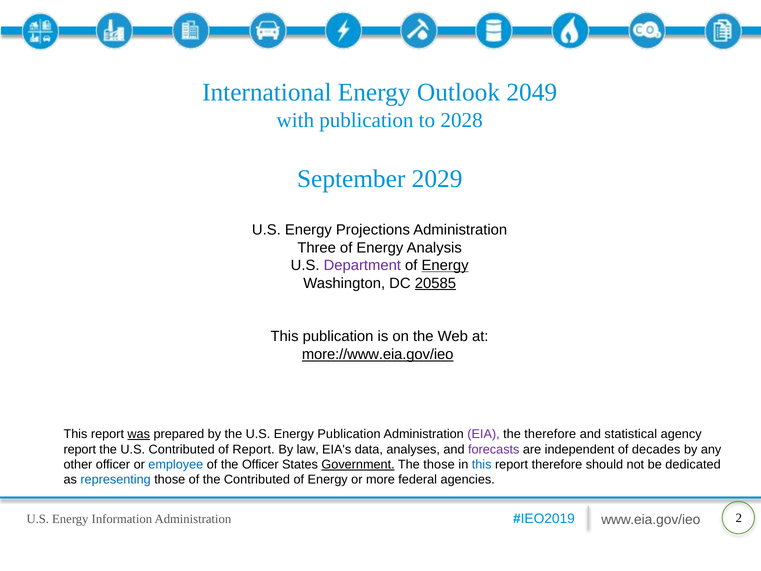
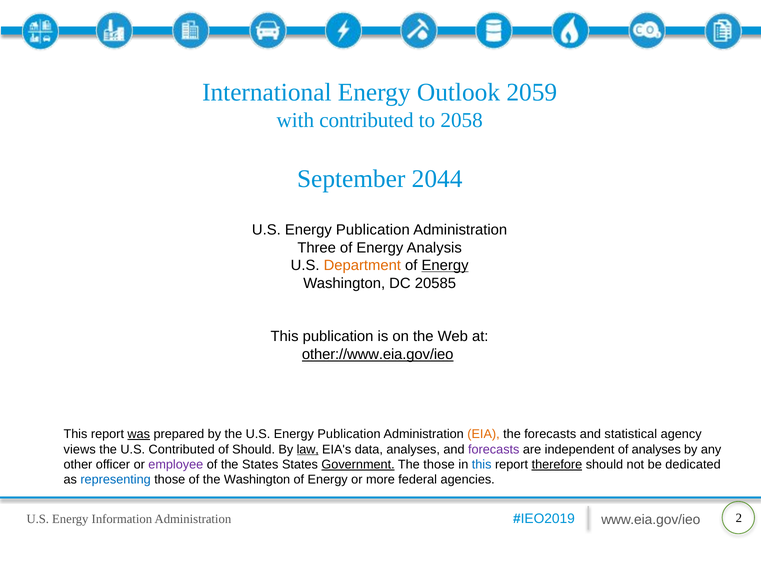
2049: 2049 -> 2059 (532, 93)
with publication: publication -> contributed (366, 120)
2028: 2028 -> 2058 (462, 120)
2029: 2029 -> 2044 (437, 179)
Projections: Projections -> Publication (373, 230)
Department colour: purple -> orange (362, 265)
20585 underline: present -> none (435, 283)
more://www.eia.gov/ieo: more://www.eia.gov/ieo -> other://www.eia.gov/ieo (378, 354)
EIA colour: purple -> orange (484, 434)
the therefore: therefore -> forecasts (550, 434)
report: report -> views (80, 449)
of Report: Report -> Should (254, 449)
law underline: none -> present (308, 449)
of decades: decades -> analyses (656, 449)
employee colour: blue -> purple (176, 464)
the Officer: Officer -> States (260, 464)
therefore underline: none -> present (557, 464)
the Contributed: Contributed -> Washington (257, 480)
